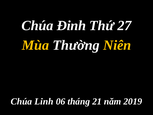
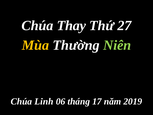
Đinh: Đinh -> Thay (71, 25)
Niên colour: yellow -> light green (117, 45)
21: 21 -> 17 (97, 101)
